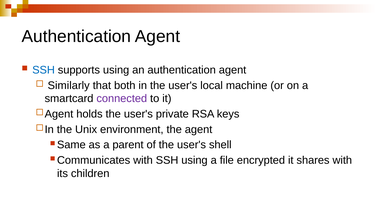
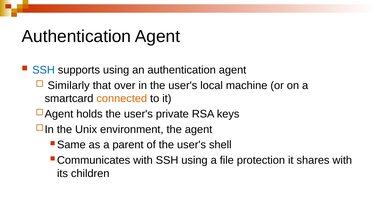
both: both -> over (125, 85)
connected colour: purple -> orange (122, 99)
encrypted: encrypted -> protection (261, 160)
